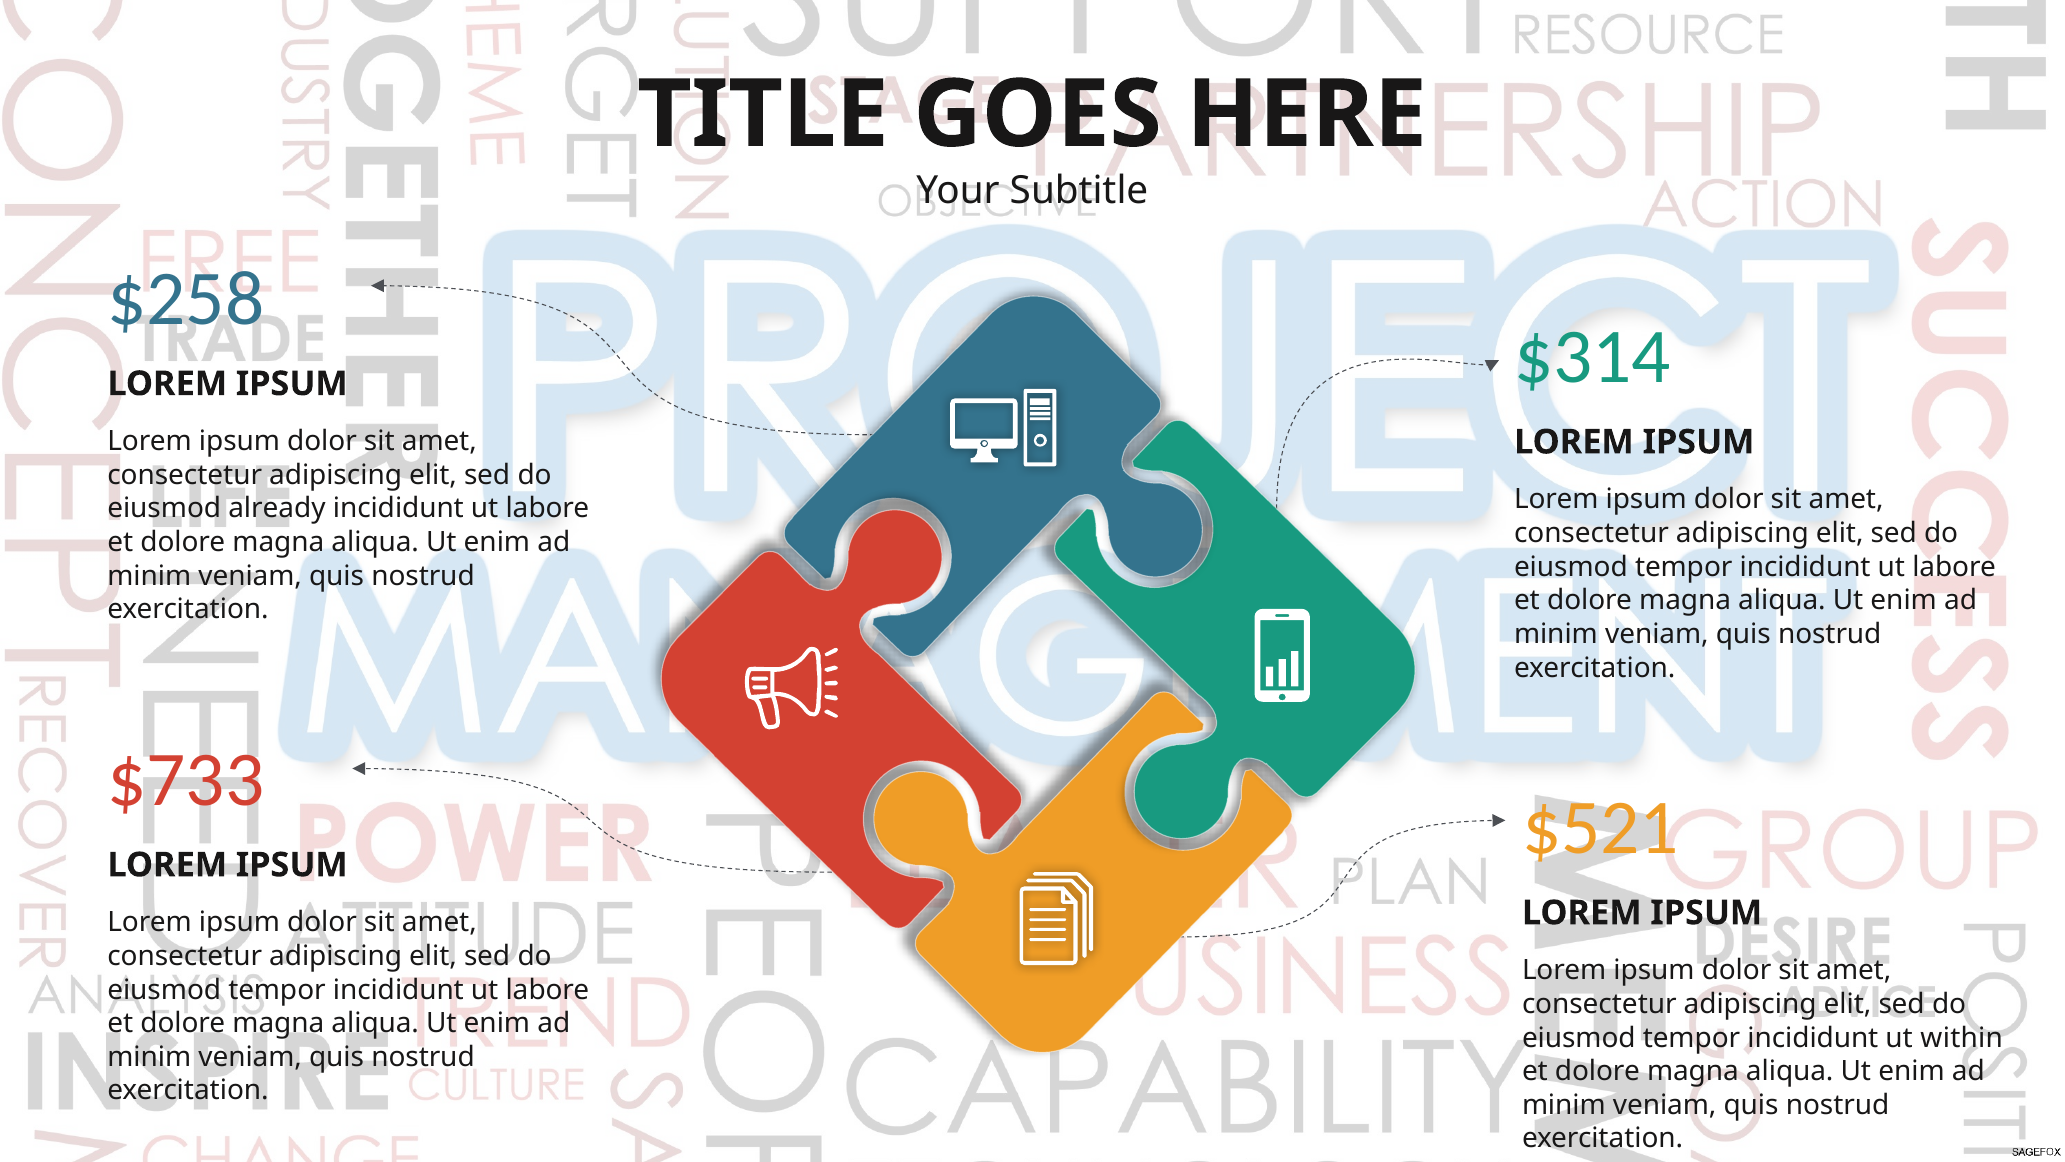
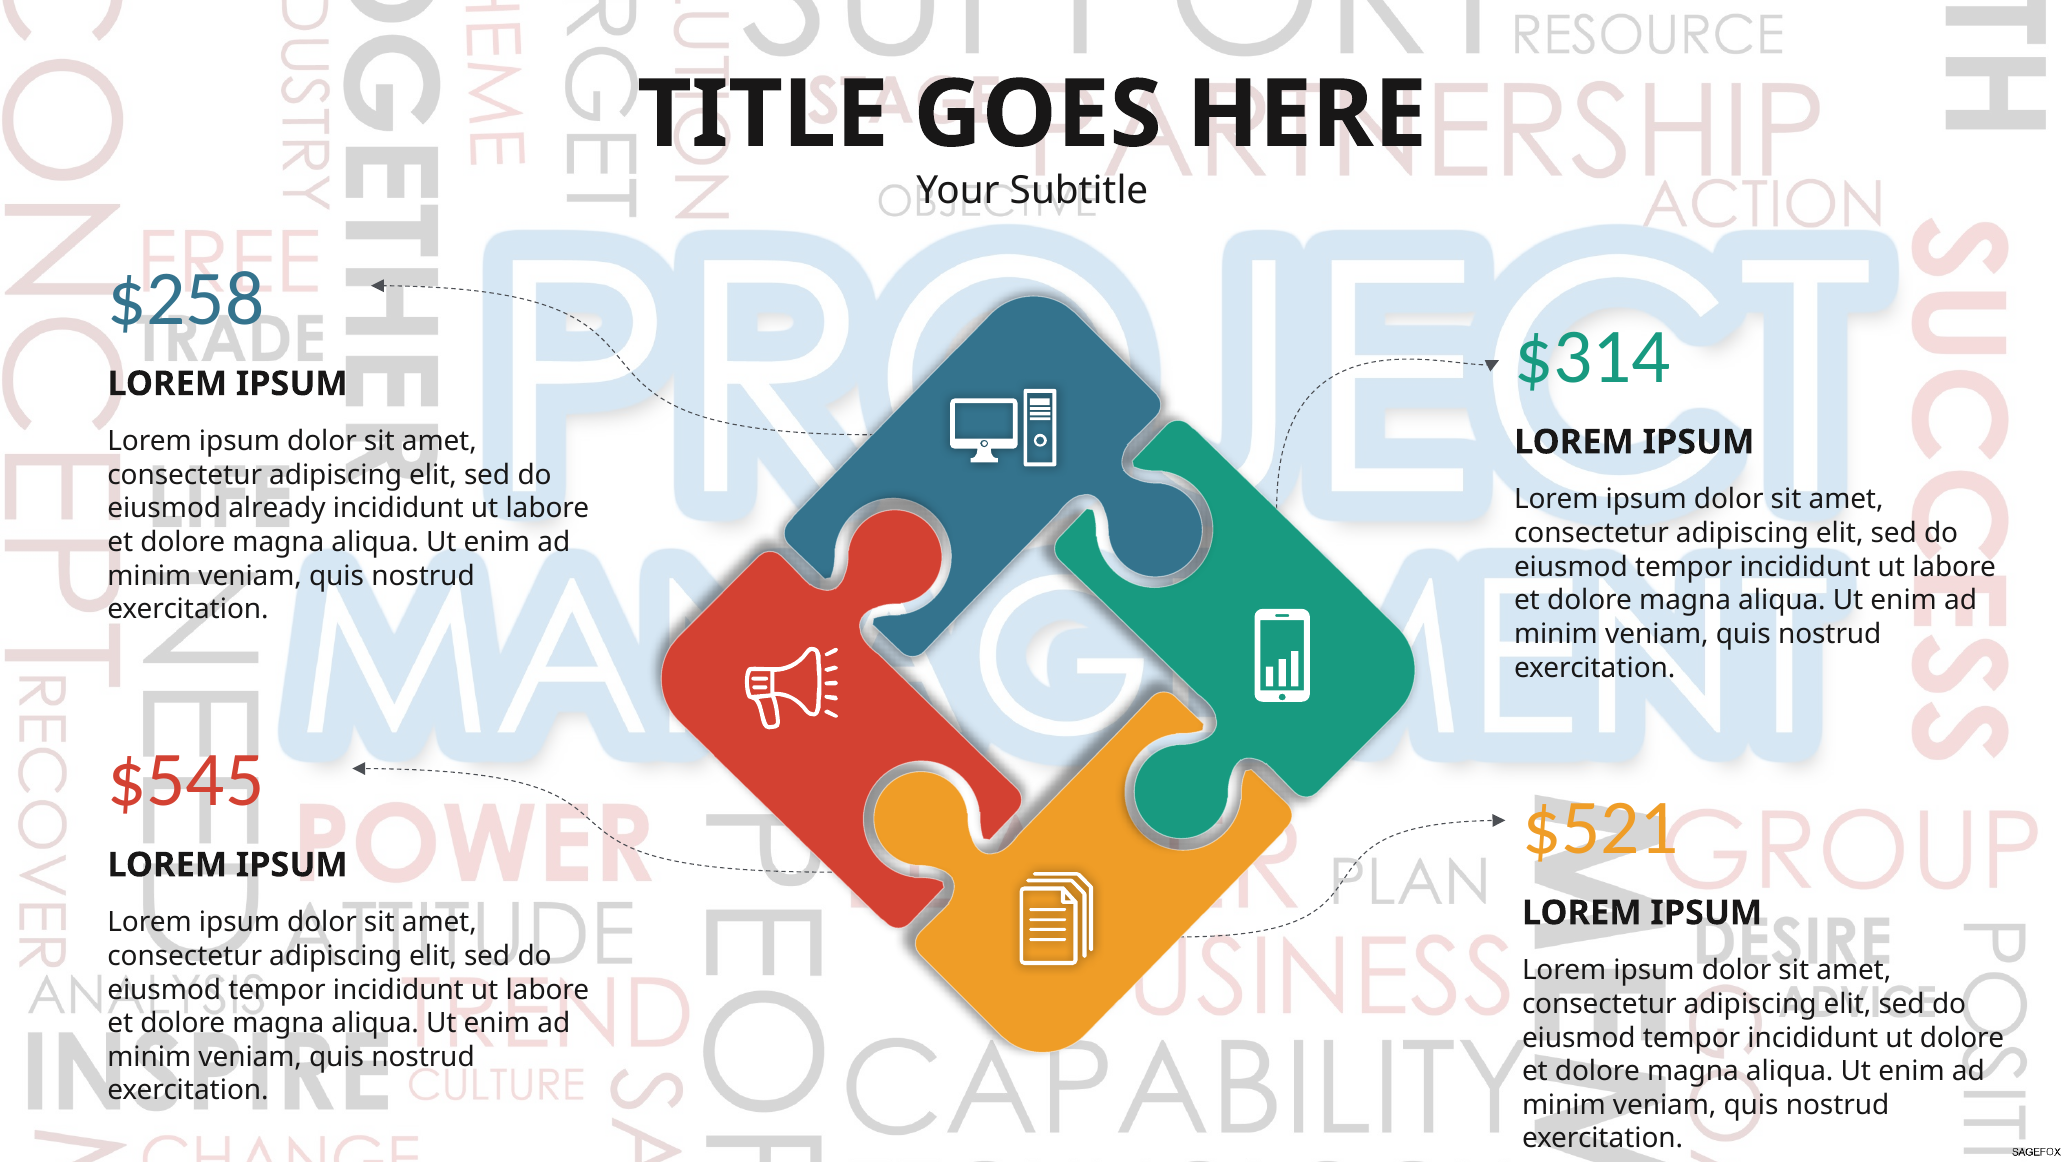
$733: $733 -> $545 (186, 780)
ut within: within -> dolore (1962, 1037)
